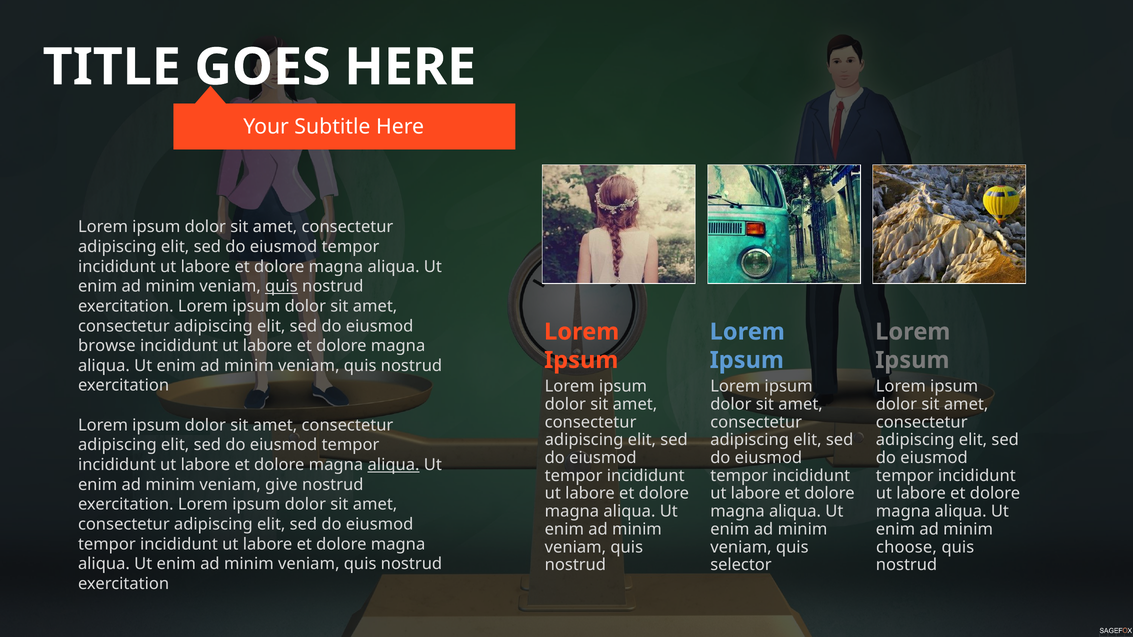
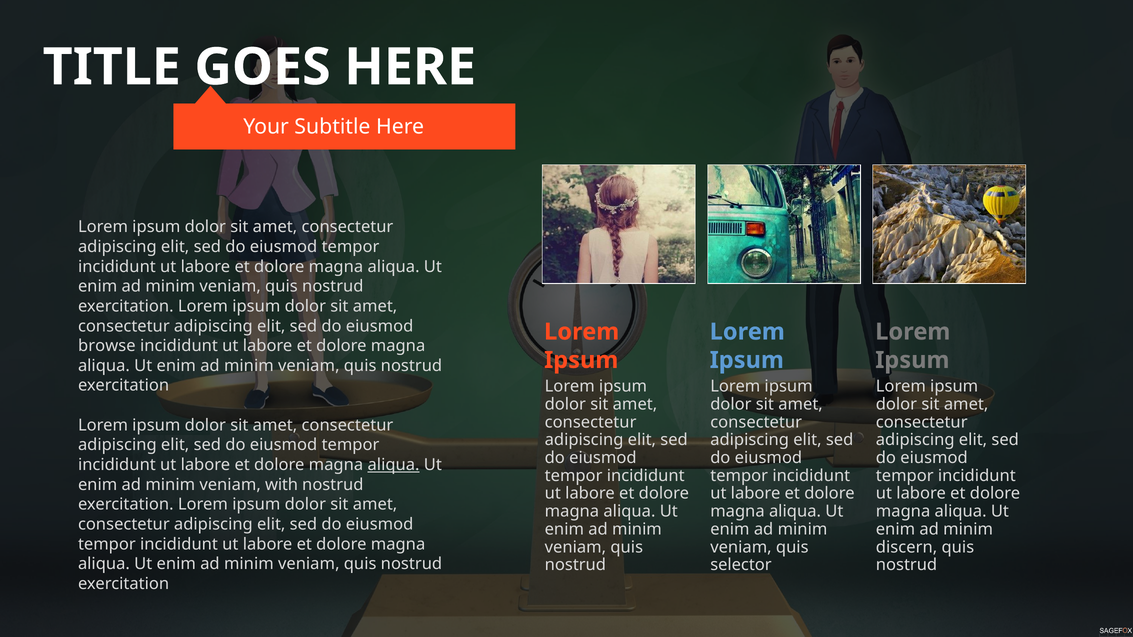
quis underline: present -> none (281, 287)
give: give -> with (282, 485)
choose: choose -> discern (907, 547)
